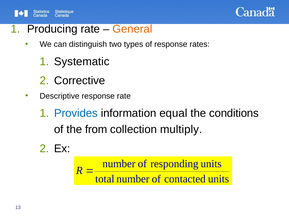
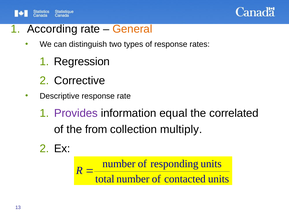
Producing: Producing -> According (52, 29)
Systematic: Systematic -> Regression (82, 62)
Provides colour: blue -> purple (76, 113)
conditions: conditions -> correlated (234, 113)
